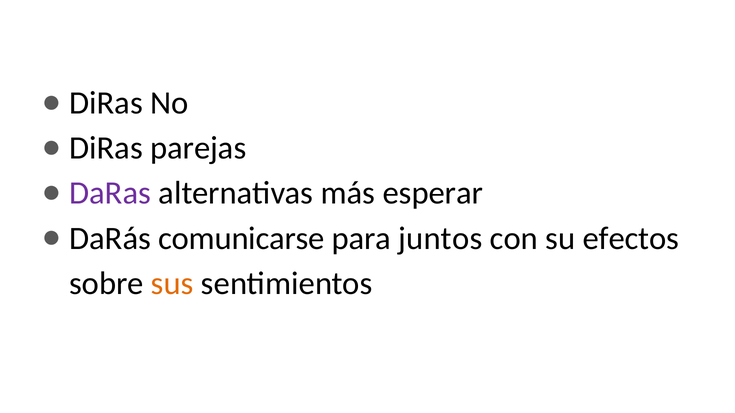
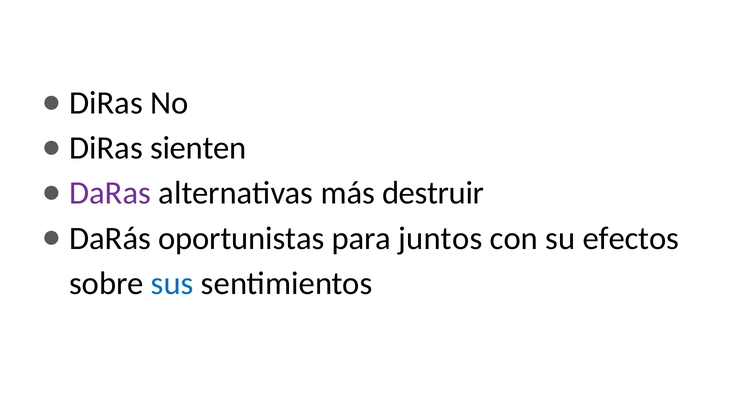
parejas: parejas -> sienten (198, 148)
esperar: esperar -> destruir (433, 193)
comunicarse: comunicarse -> oportunistas (241, 239)
sus colour: orange -> blue (172, 284)
